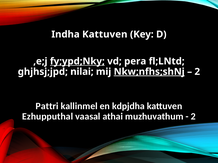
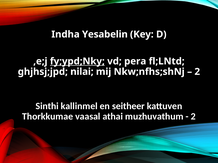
Indha Kattuven: Kattuven -> Yesabelin (105, 34)
Nkw;nfhs;shNj underline: present -> none (149, 72)
Pattri: Pattri -> Sinthi (47, 106)
kdpjdha: kdpjdha -> seitheer (128, 106)
Ezhupputhal: Ezhupputhal -> Thorkkumae (48, 117)
